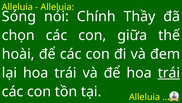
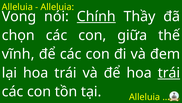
Sóng: Sóng -> Vong (19, 16)
Chính underline: none -> present (96, 16)
hoài: hoài -> vĩnh (18, 54)
